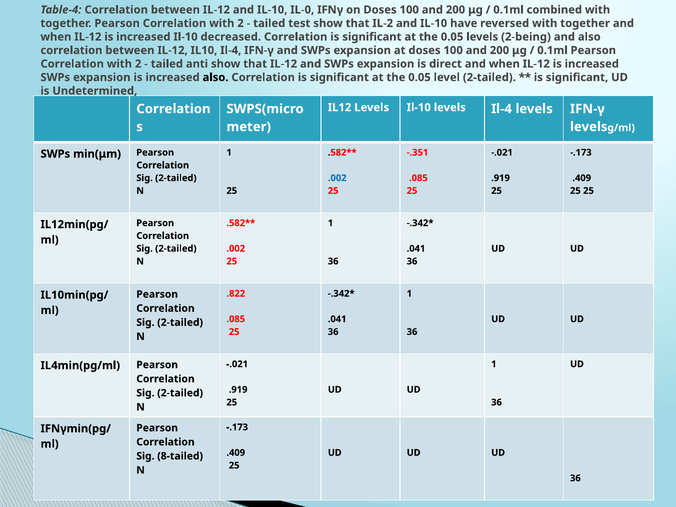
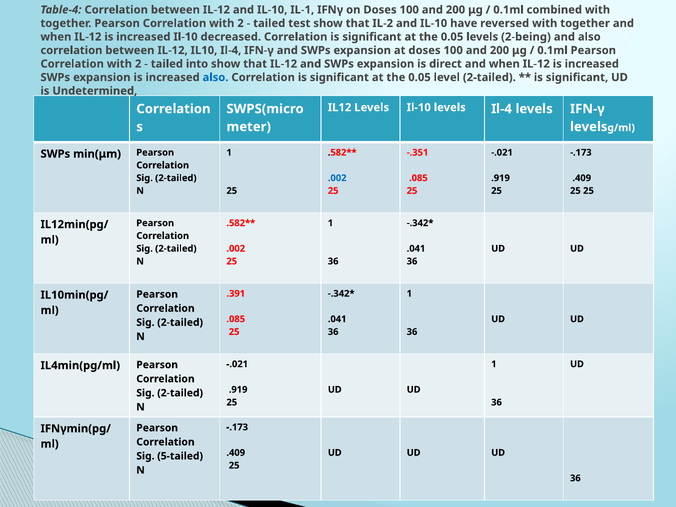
IL-0: IL-0 -> IL-1 (302, 10)
anti: anti -> into (197, 64)
also colour: black -> blue (216, 77)
.822: .822 -> .391 (236, 294)
8-tailed: 8-tailed -> 5-tailed (180, 456)
